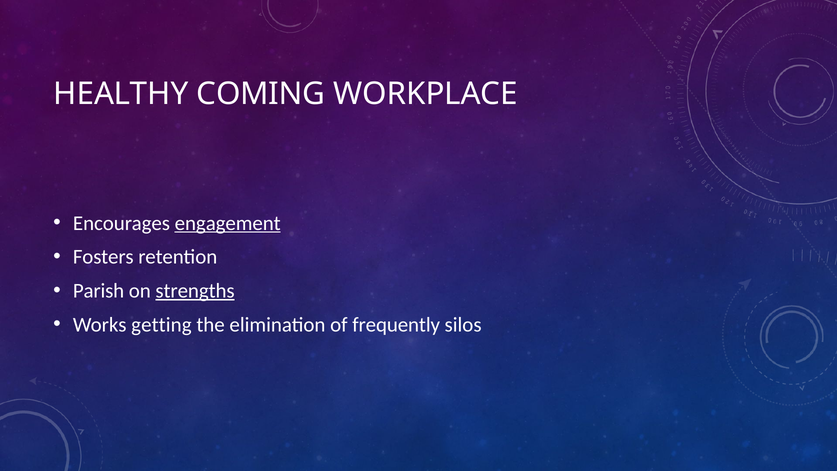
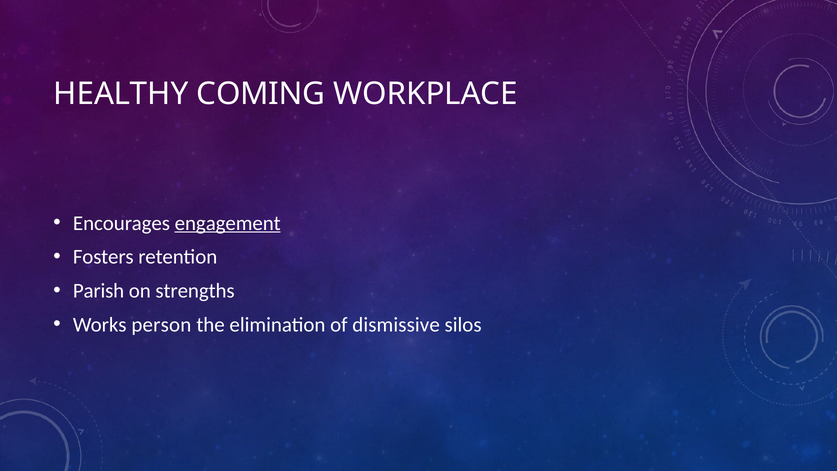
strengths underline: present -> none (195, 291)
getting: getting -> person (161, 325)
frequently: frequently -> dismissive (396, 325)
